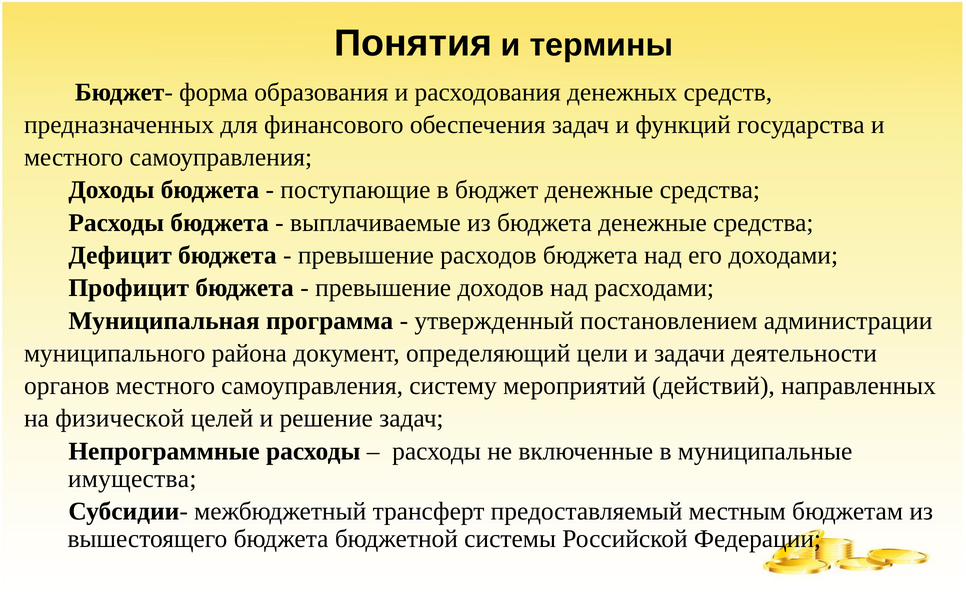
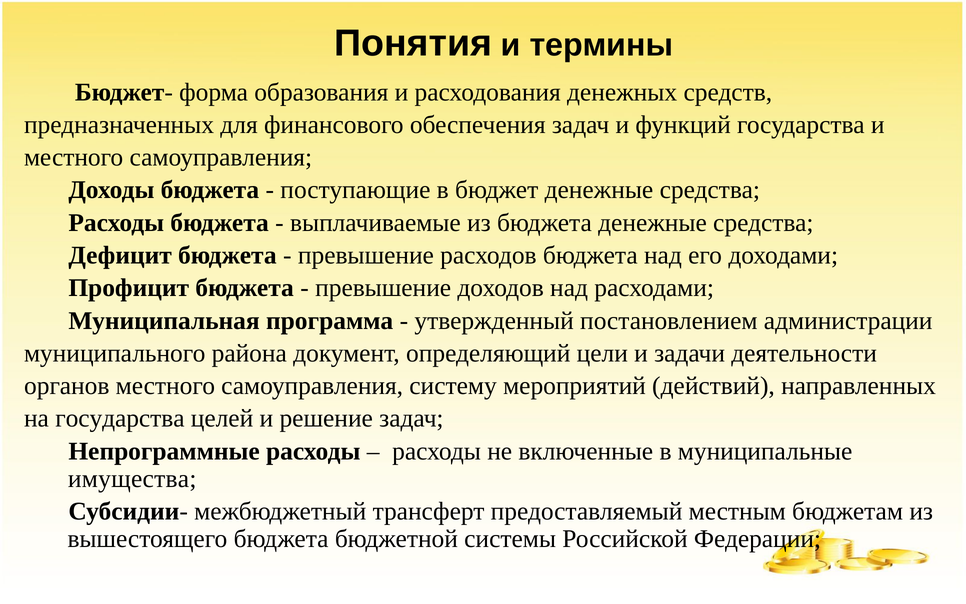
на физической: физической -> государства (120, 418)
